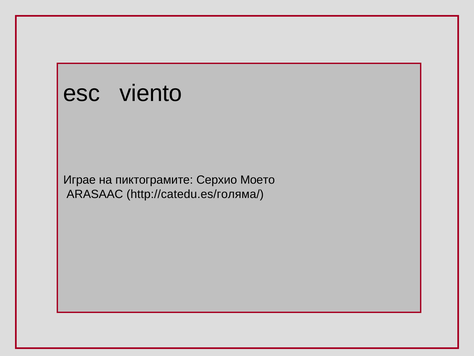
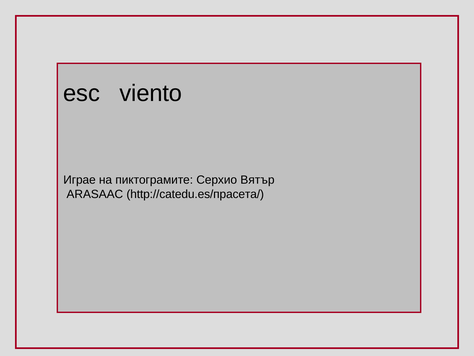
Mоето: Mоето -> Вятър (257, 180)
http://catedu.es/голяма/: http://catedu.es/голяма/ -> http://catedu.es/прасета/ (195, 194)
